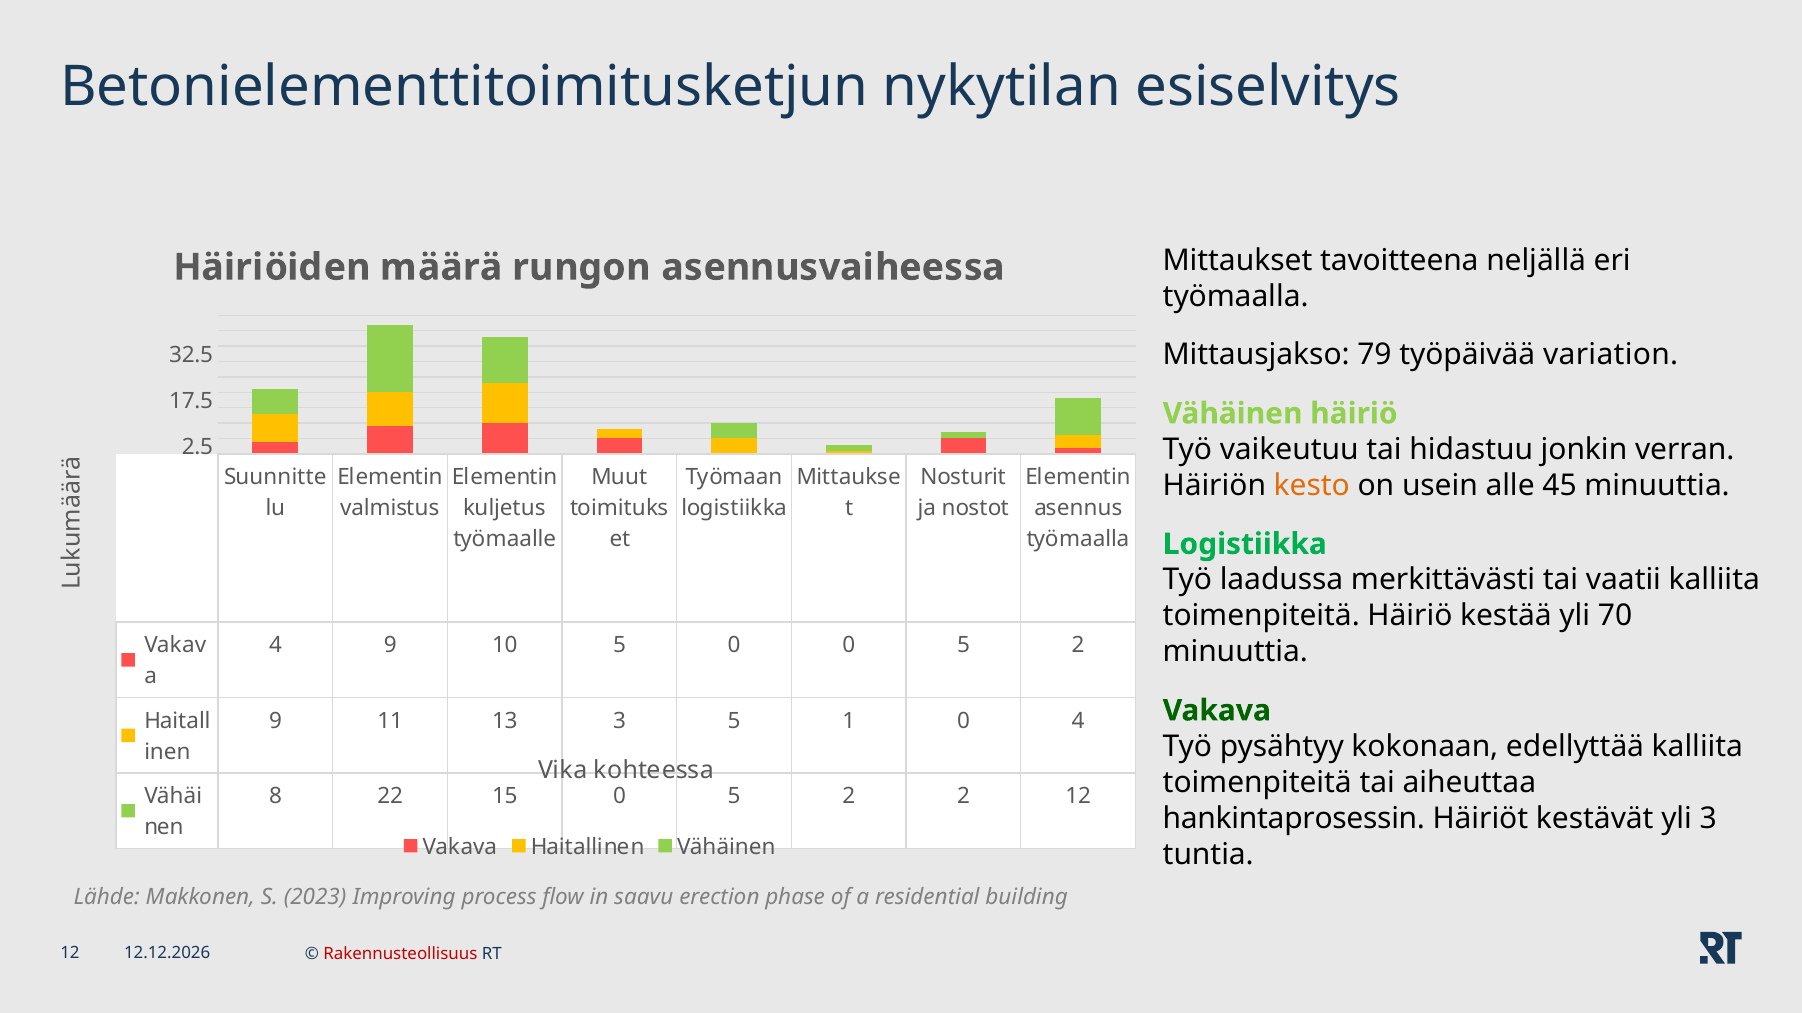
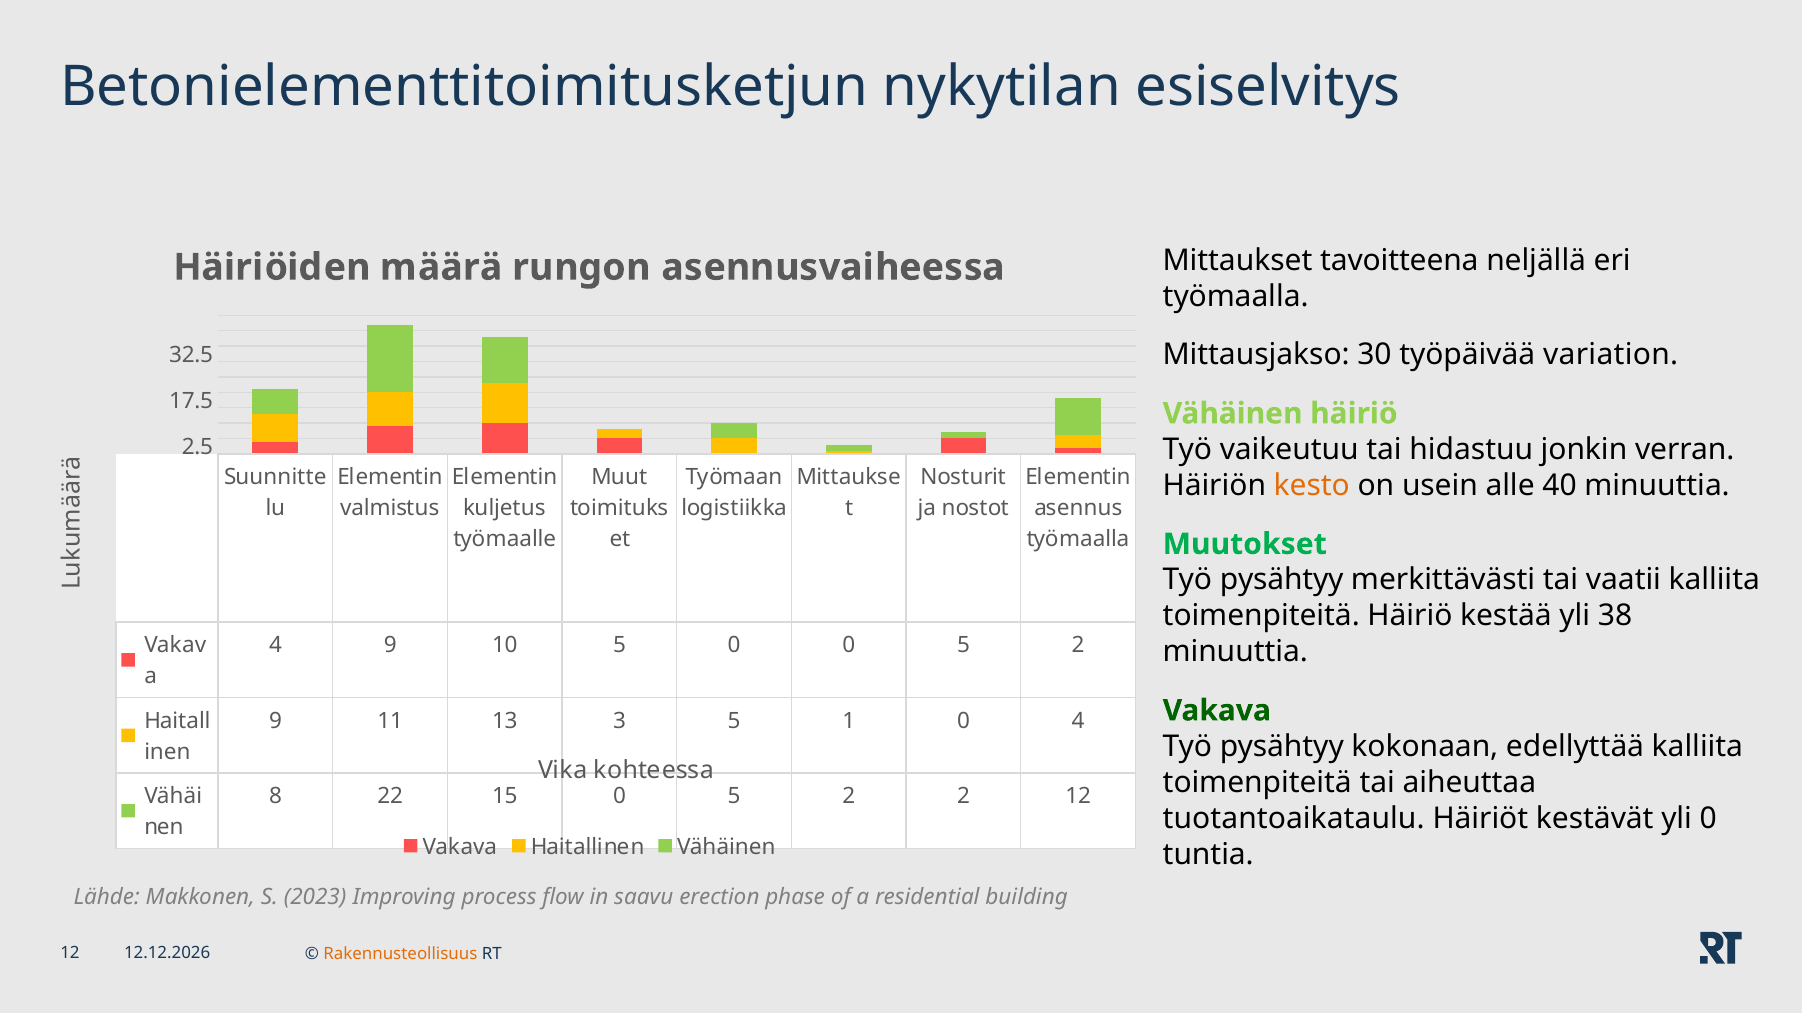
79: 79 -> 30 (1374, 355)
45: 45 -> 40 (1560, 486)
Logistiikka: Logistiikka -> Muutokset (1245, 544)
laadussa: laadussa -> pysähtyy (1282, 580)
70: 70 -> 38 (1615, 616)
hankintaprosessin: hankintaprosessin -> tuotantoaikataulu (1294, 819)
yli 3: 3 -> 0 (1708, 819)
Rakennusteollisuus colour: red -> orange (400, 955)
